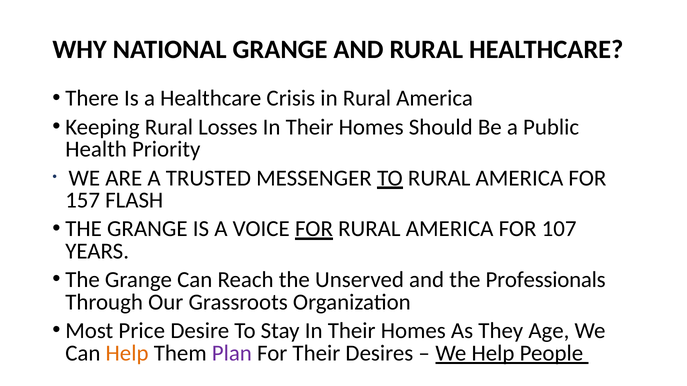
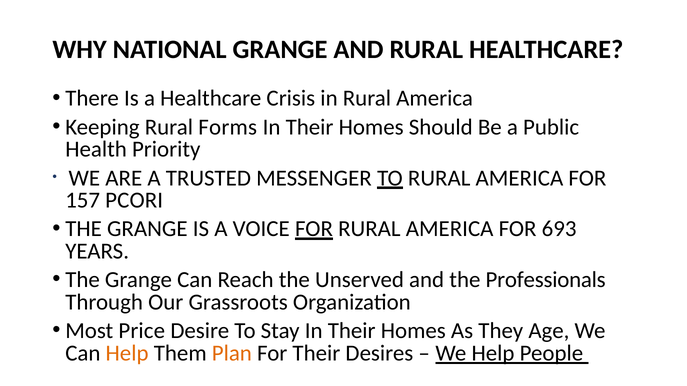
Losses: Losses -> Forms (228, 127)
FLASH: FLASH -> PCORI (134, 200)
107: 107 -> 693 (559, 229)
Plan colour: purple -> orange (232, 353)
